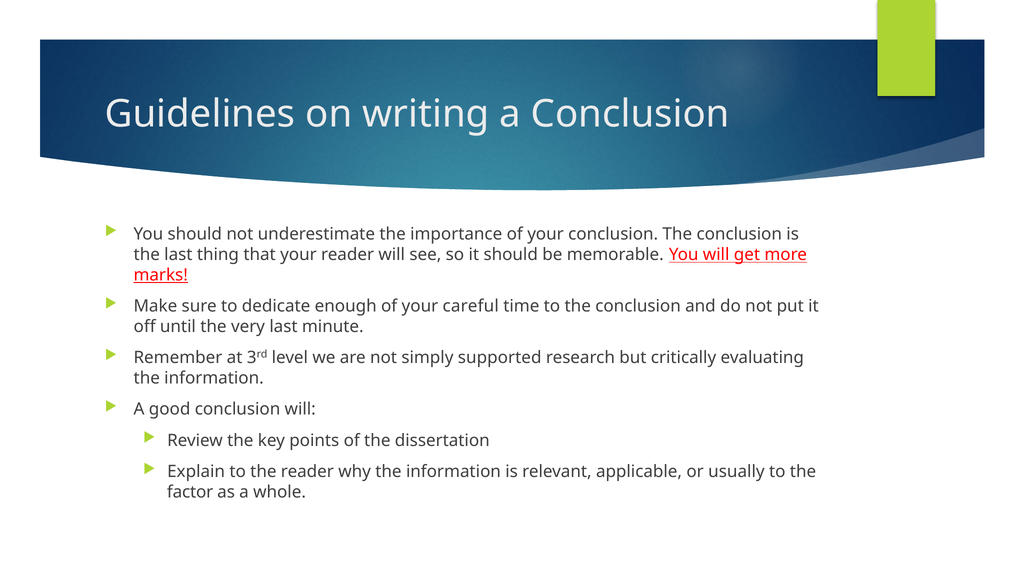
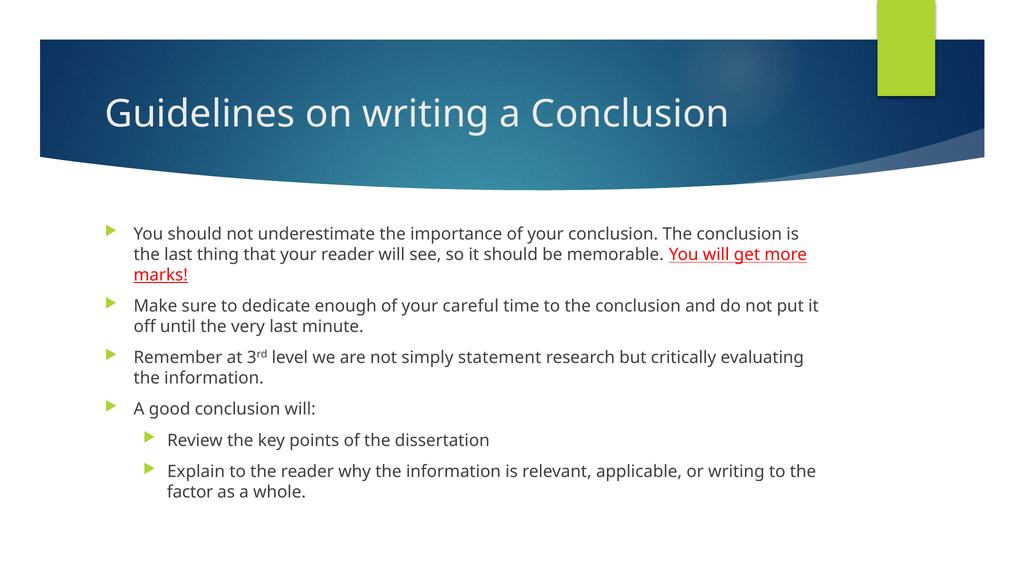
supported: supported -> statement (500, 358)
or usually: usually -> writing (736, 472)
